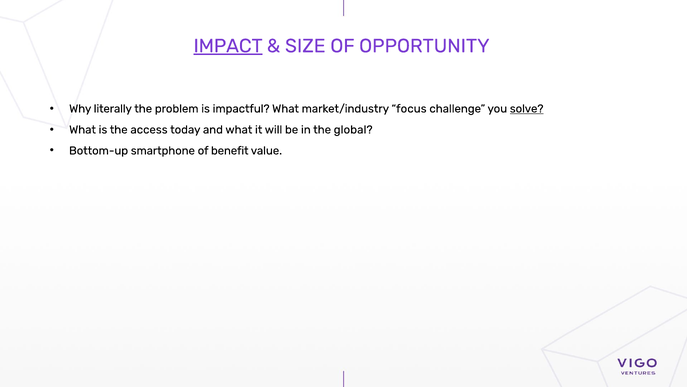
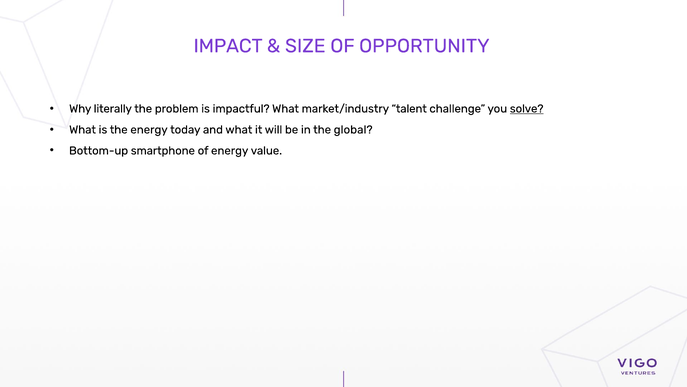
IMPACT underline: present -> none (228, 46)
focus: focus -> talent (409, 109)
the access: access -> energy (149, 130)
of benefit: benefit -> energy (230, 150)
